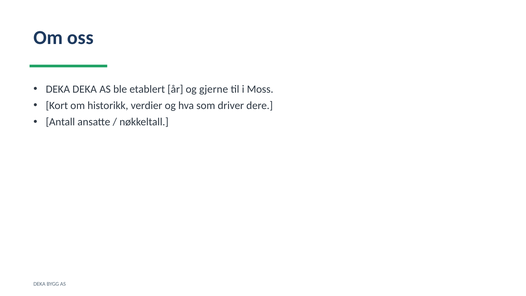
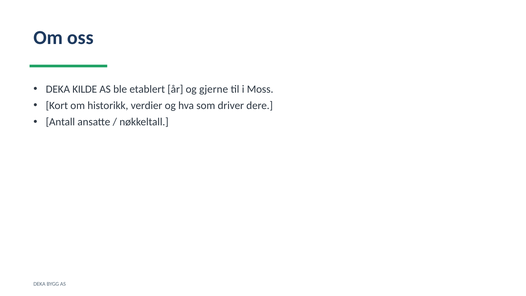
DEKA DEKA: DEKA -> KILDE (85, 89)
